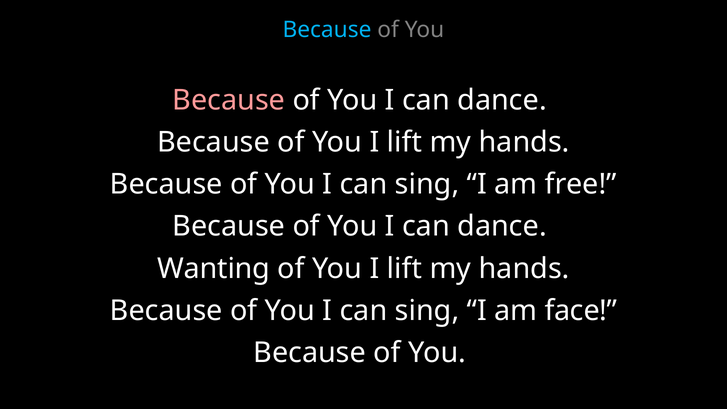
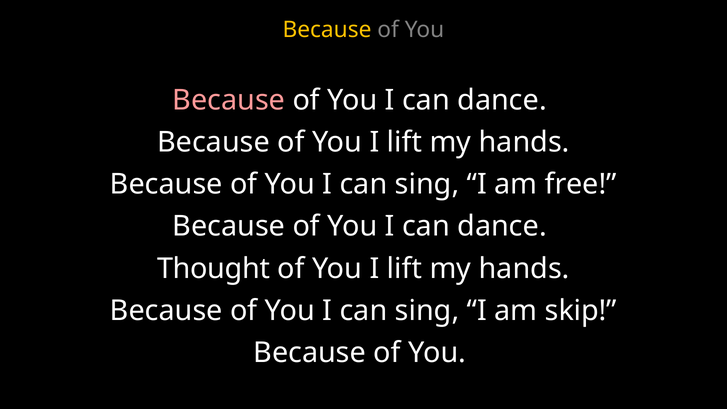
Because colour: light blue -> yellow (327, 30)
Wanting: Wanting -> Thought (214, 269)
face: face -> skip (581, 311)
